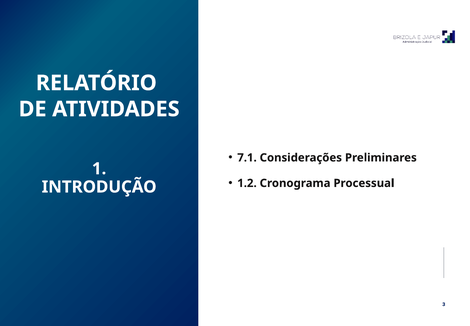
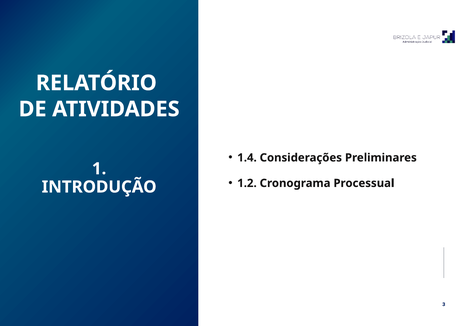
7.1: 7.1 -> 1.4 (247, 157)
